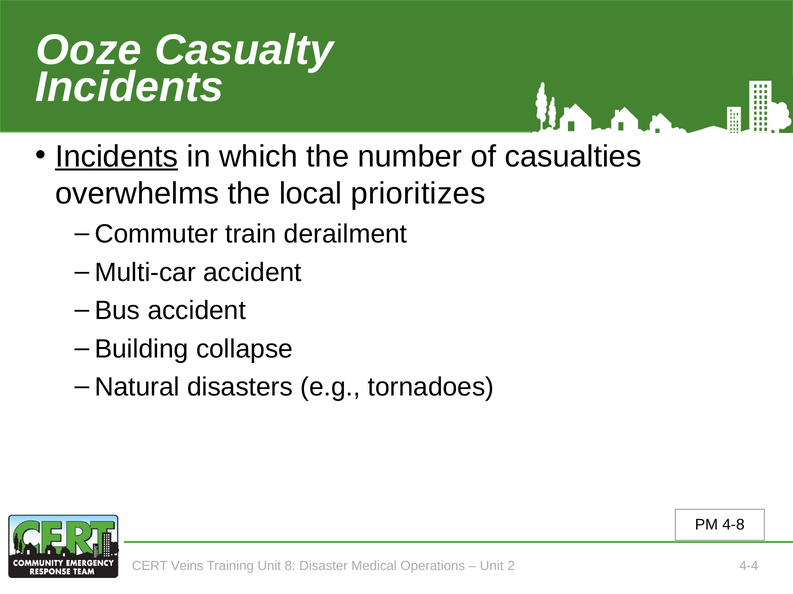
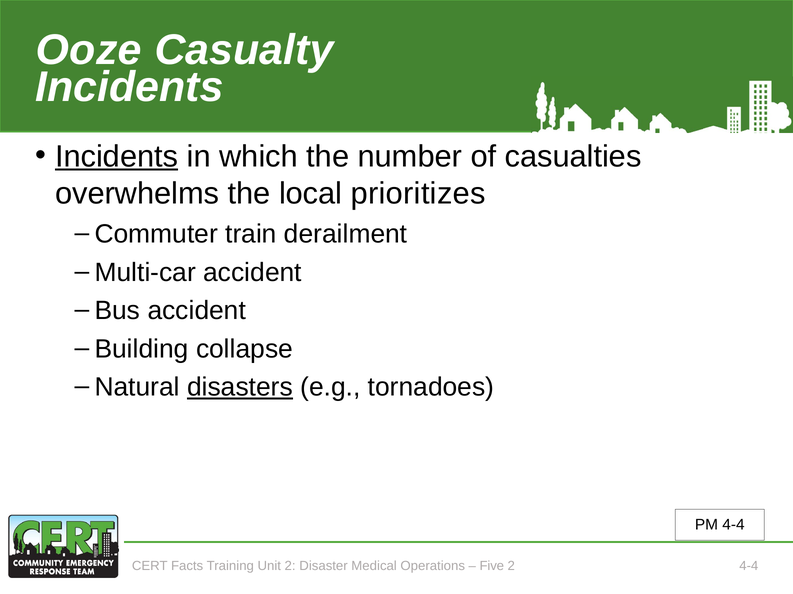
disasters underline: none -> present (240, 388)
PM 4-8: 4-8 -> 4-4 (734, 525)
Veins: Veins -> Facts (187, 567)
Unit 8: 8 -> 2 (290, 567)
Unit: Unit -> Five (492, 567)
